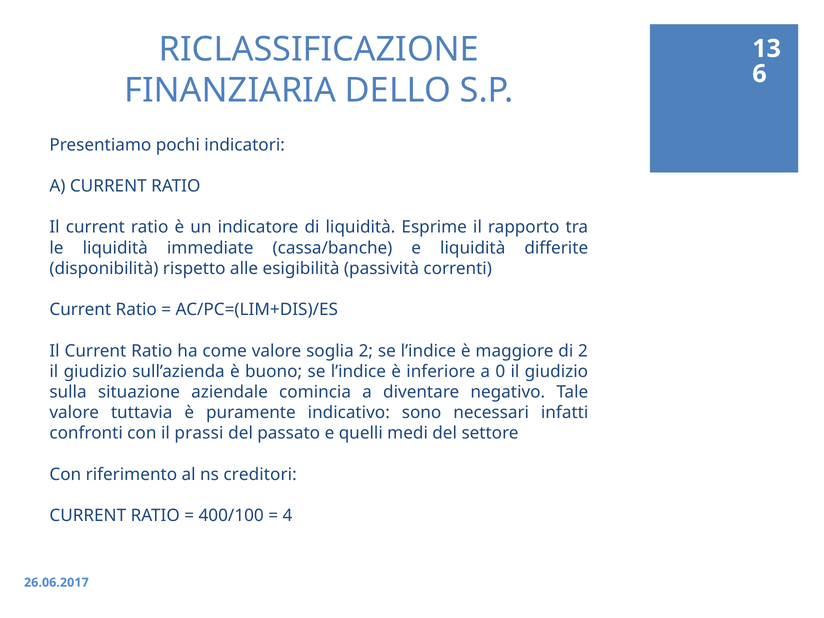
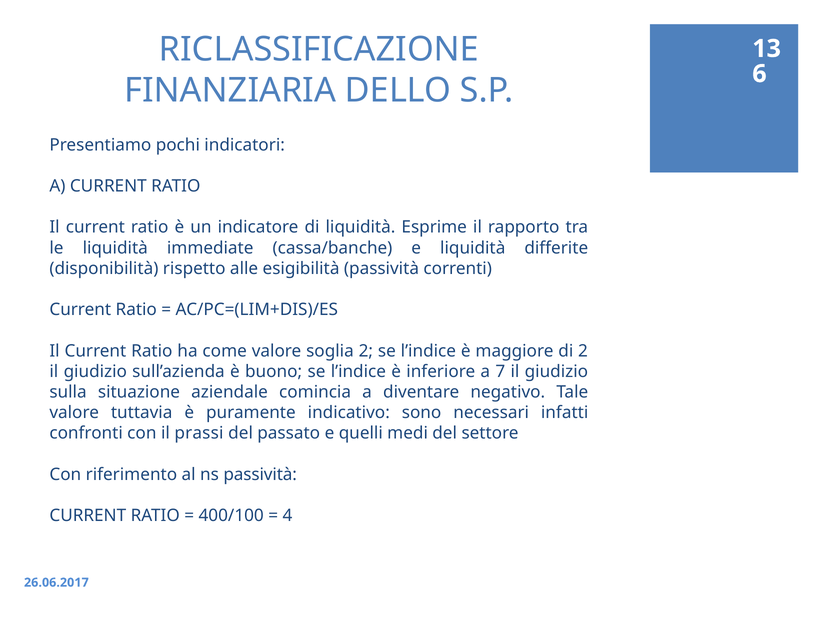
0: 0 -> 7 (500, 372)
ns creditori: creditori -> passività (260, 475)
